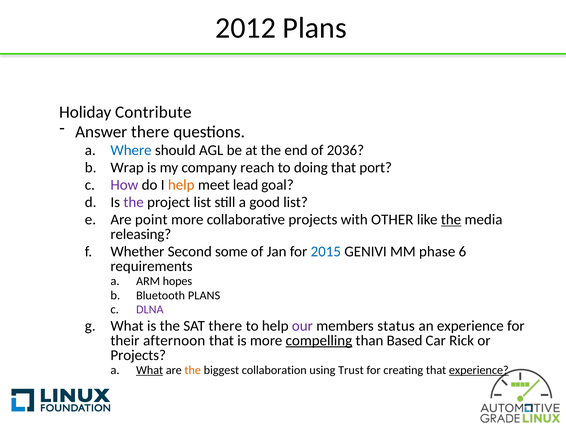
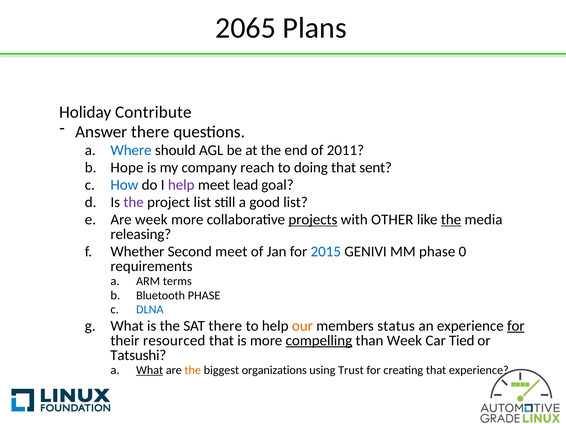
2012: 2012 -> 2065 (246, 28)
2036: 2036 -> 2011 (345, 150)
Wrap: Wrap -> Hope (127, 168)
port: port -> sent (376, 168)
How colour: purple -> blue (124, 185)
help colour: orange -> purple (181, 185)
Are point: point -> week (151, 220)
projects underline: none -> present (313, 220)
Second some: some -> meet (231, 252)
6: 6 -> 0 (462, 252)
hopes: hopes -> terms (177, 282)
Bluetooth PLANS: PLANS -> PHASE (204, 296)
DLNA colour: purple -> blue (150, 310)
our colour: purple -> orange (302, 326)
for underline: none -> present (516, 326)
afternoon: afternoon -> resourced (174, 341)
than Based: Based -> Week (404, 341)
Rick: Rick -> Tied (462, 341)
Projects: Projects -> Tatsushi (138, 355)
collaboration: collaboration -> organizations (274, 371)
experience underline: present -> none (479, 371)
